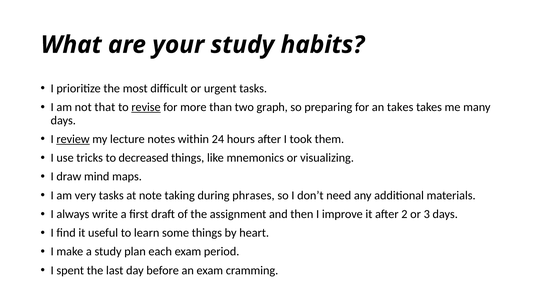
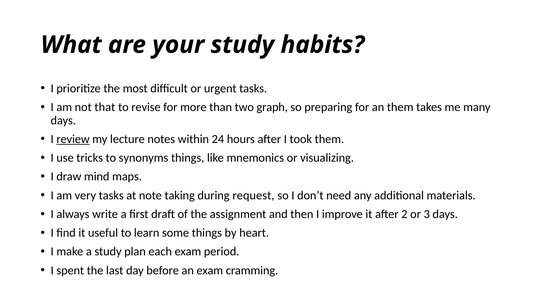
revise underline: present -> none (146, 107)
an takes: takes -> them (400, 107)
decreased: decreased -> synonyms (144, 158)
phrases: phrases -> request (253, 195)
